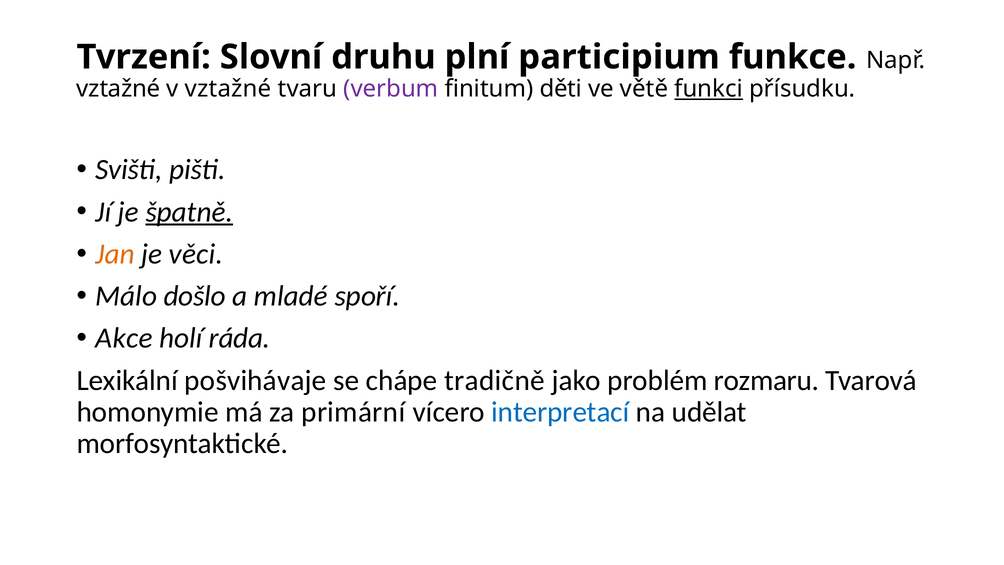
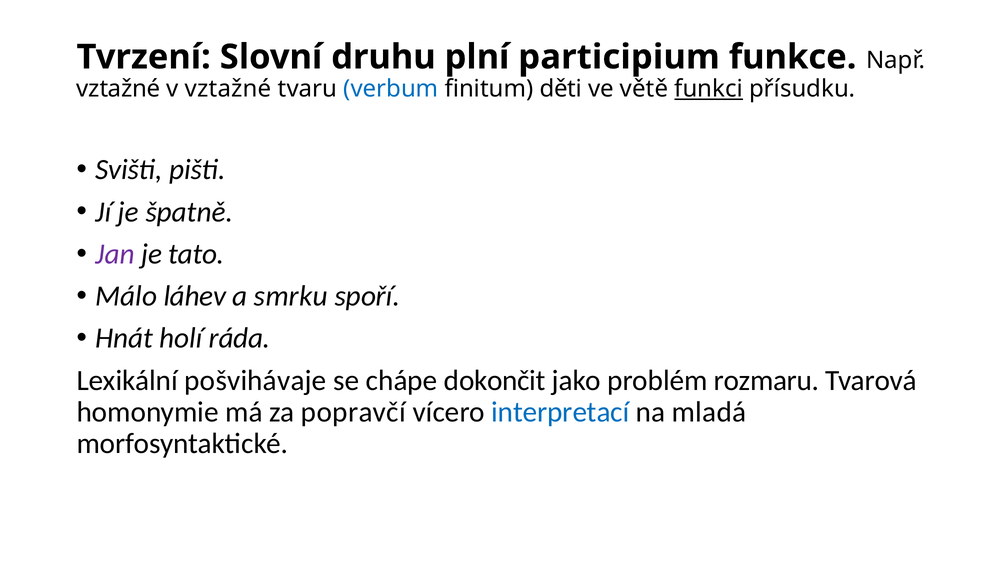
verbum colour: purple -> blue (391, 89)
špatně underline: present -> none (189, 212)
Jan colour: orange -> purple (115, 254)
věci: věci -> tato (196, 254)
došlo: došlo -> láhev (195, 296)
mladé: mladé -> smrku (291, 296)
Akce: Akce -> Hnát (124, 338)
tradičně: tradičně -> dokončit (495, 380)
primární: primární -> popravčí (353, 412)
udělat: udělat -> mladá (709, 412)
